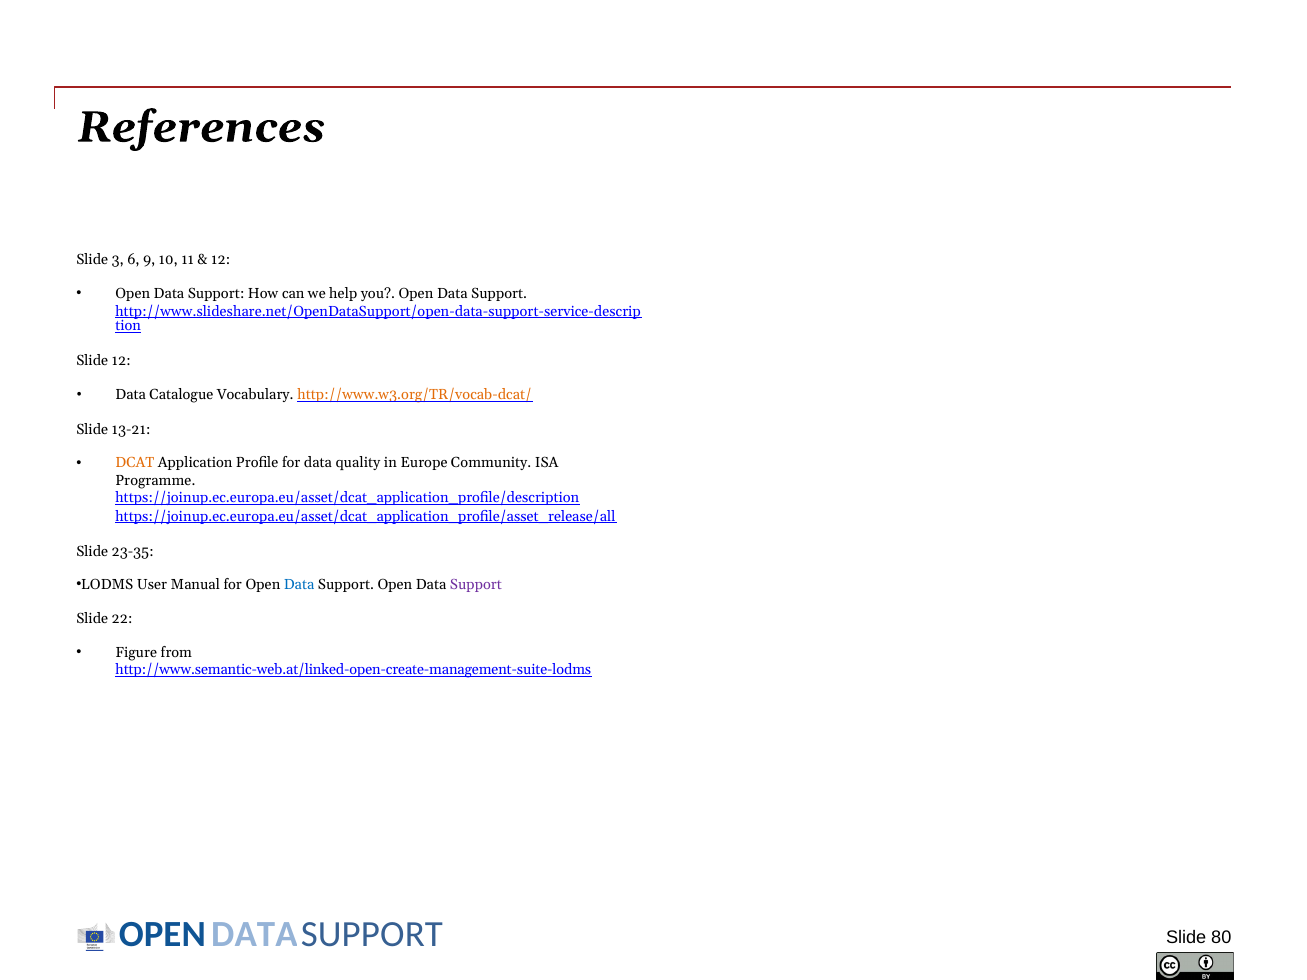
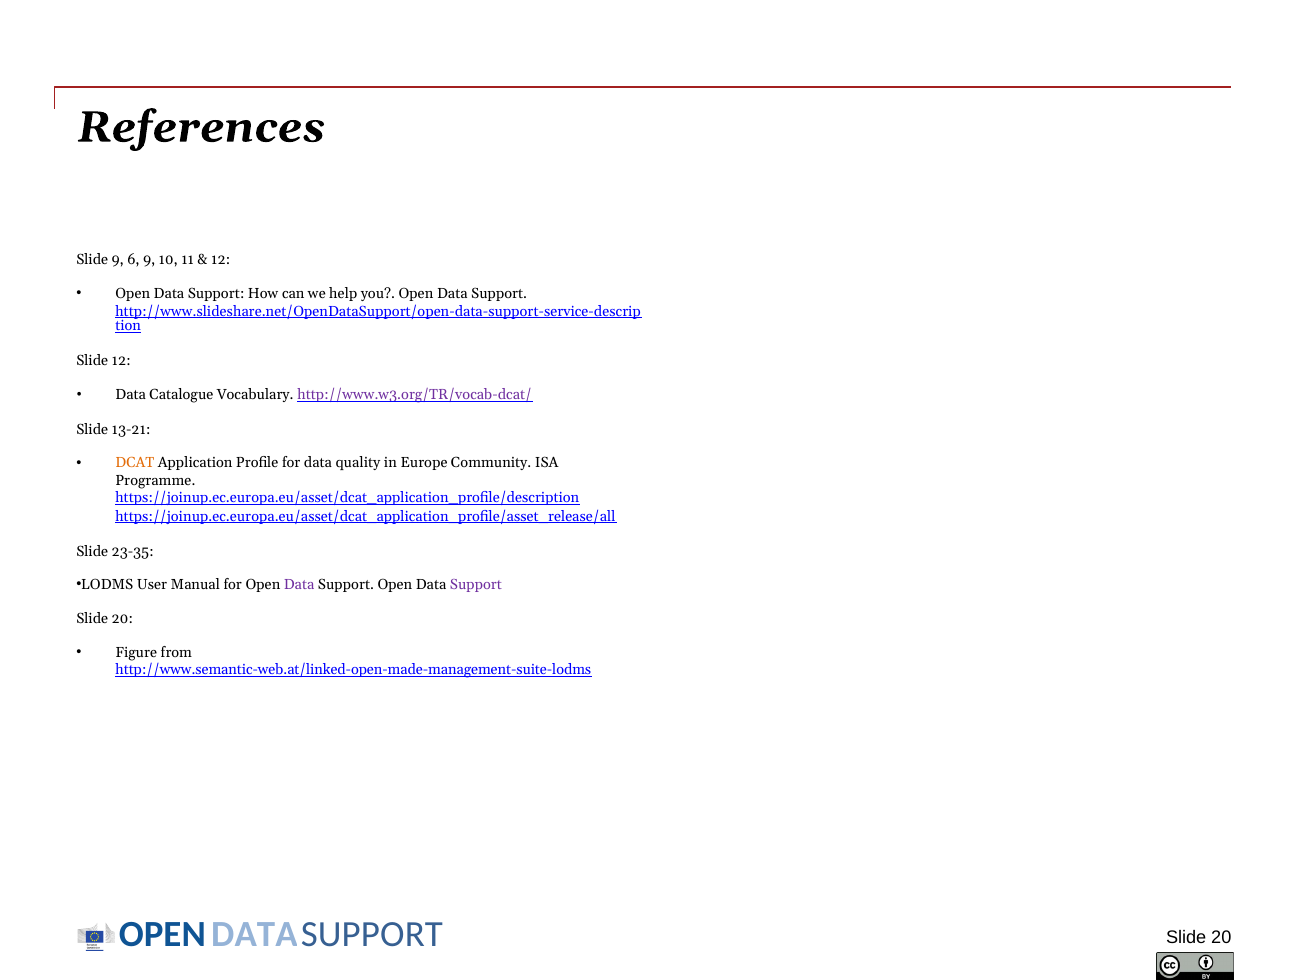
Slide 3: 3 -> 9 (118, 260)
http://www.w3.org/TR/vocab-dcat/ colour: orange -> purple (415, 395)
Data colour: blue -> purple (299, 585)
22: 22 -> 20 (122, 619)
http://www.semantic-web.at/linked-open-create-management-suite-lodms: http://www.semantic-web.at/linked-open-create-management-suite-lodms -> http://www.semantic-web.at/linked-open-made-management-suite-lodms (353, 670)
80: 80 -> 20 (1221, 938)
